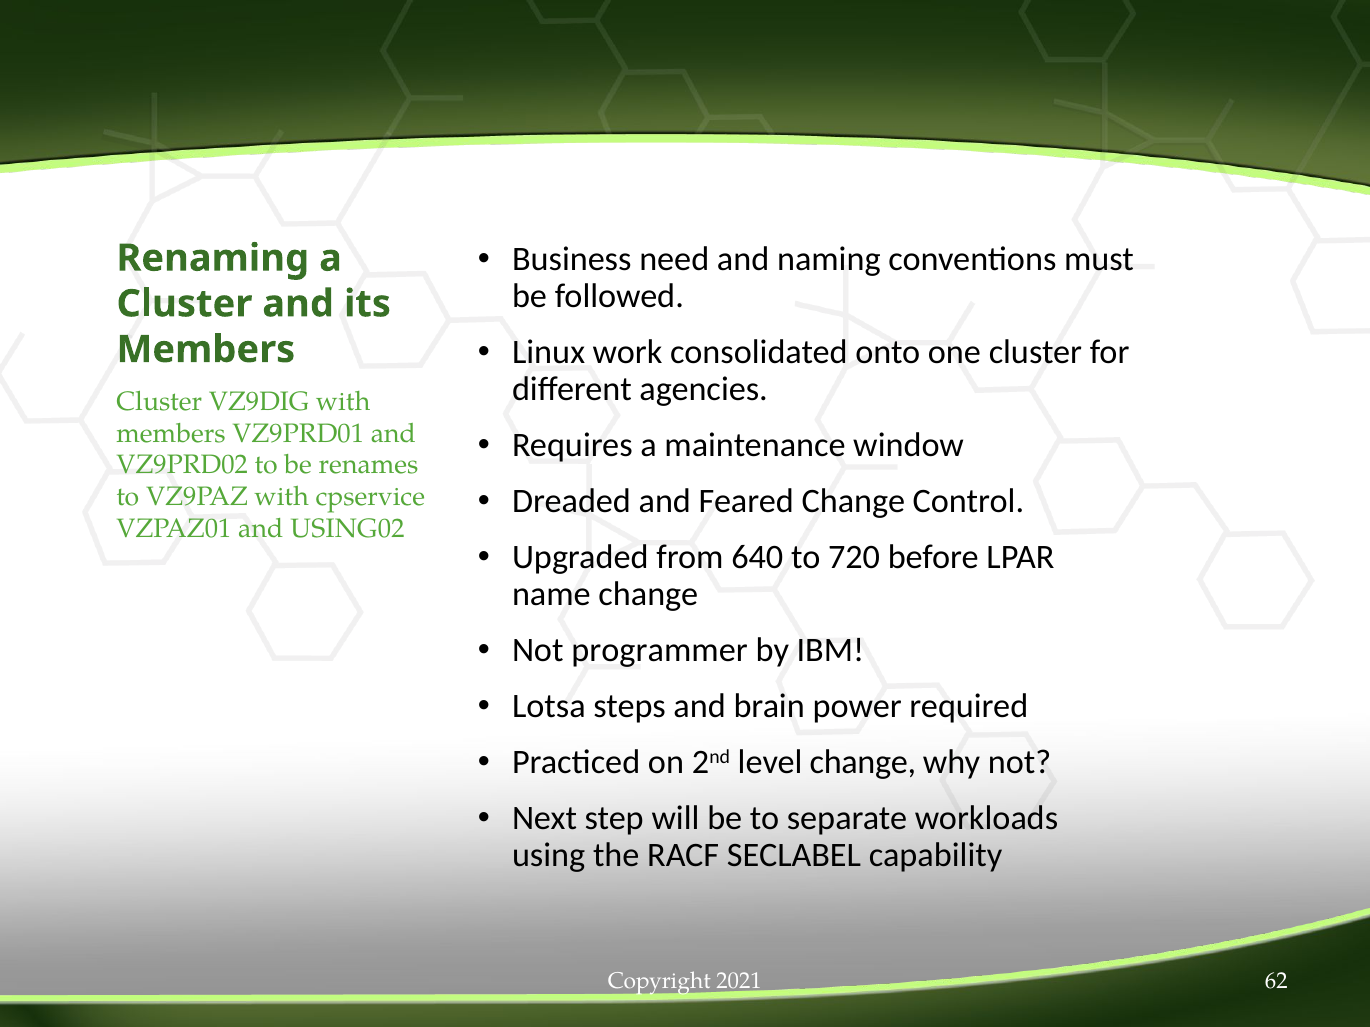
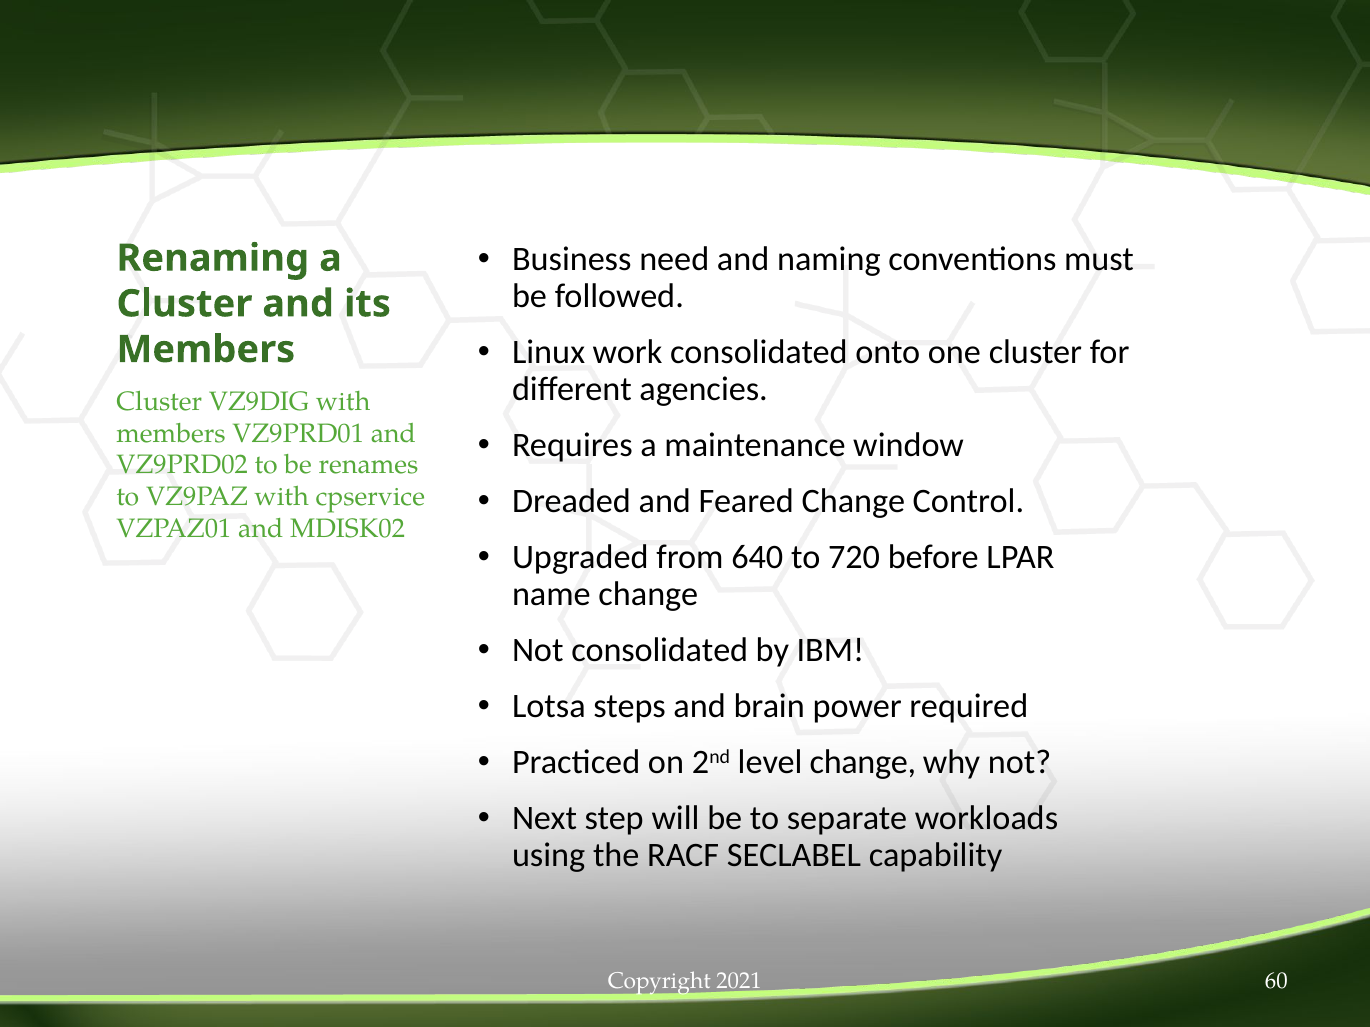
USING02: USING02 -> MDISK02 (348, 529)
Not programmer: programmer -> consolidated (660, 650)
62: 62 -> 60 (1276, 981)
